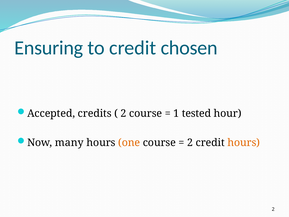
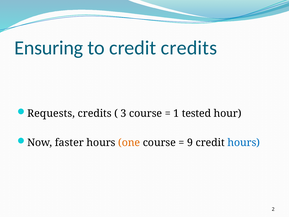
credit chosen: chosen -> credits (189, 48)
Accepted: Accepted -> Requests (51, 113)
2: 2 -> 3 (123, 113)
many: many -> faster (69, 143)
2: 2 -> 9 (190, 143)
hours colour: orange -> blue (244, 143)
